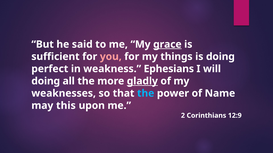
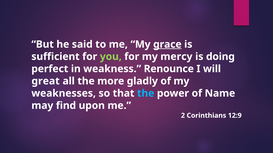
you colour: pink -> light green (111, 57)
things: things -> mercy (176, 57)
Ephesians: Ephesians -> Renounce (169, 69)
doing: doing -> great (46, 81)
gladly underline: present -> none (142, 81)
this: this -> find (66, 106)
